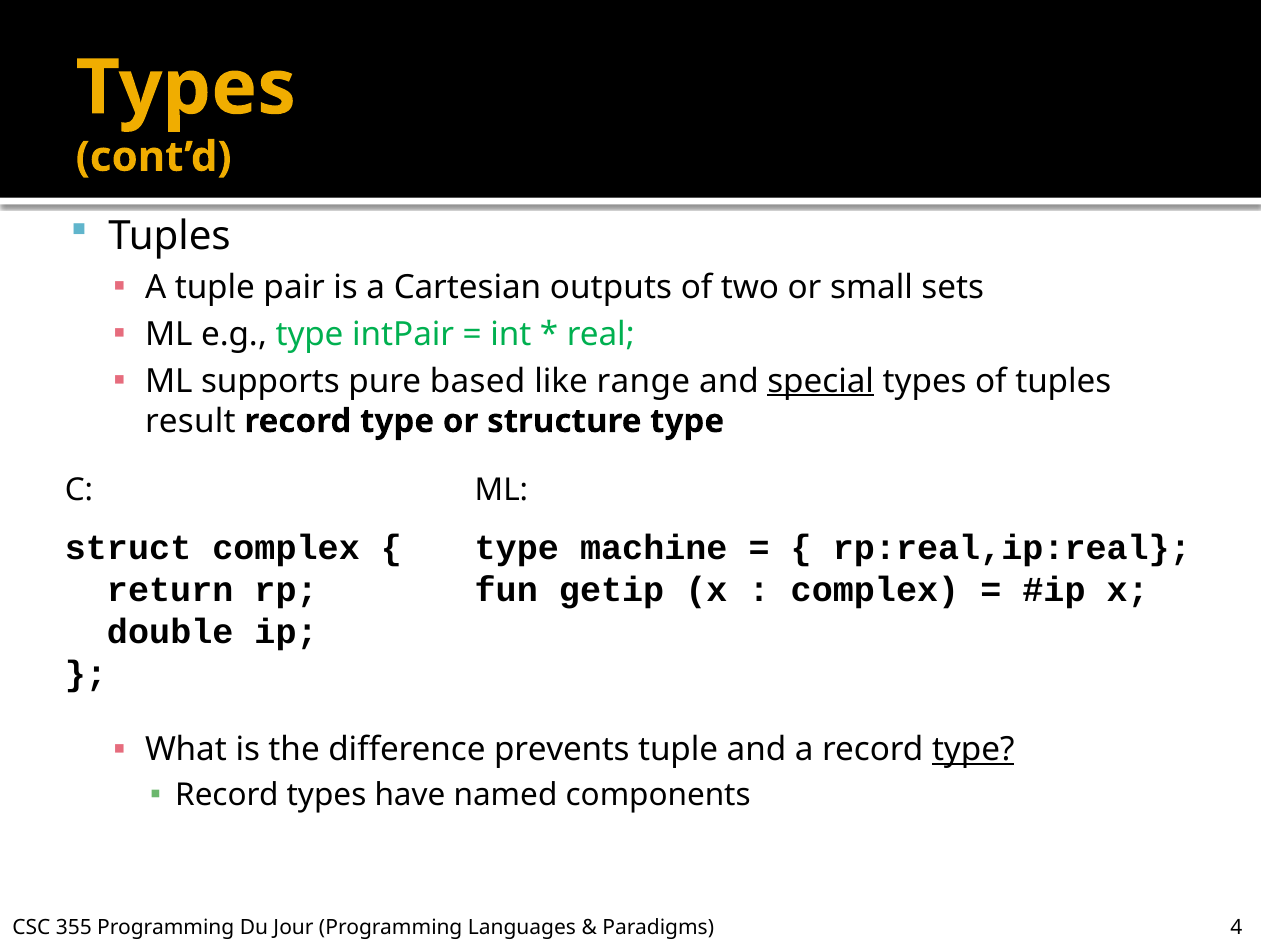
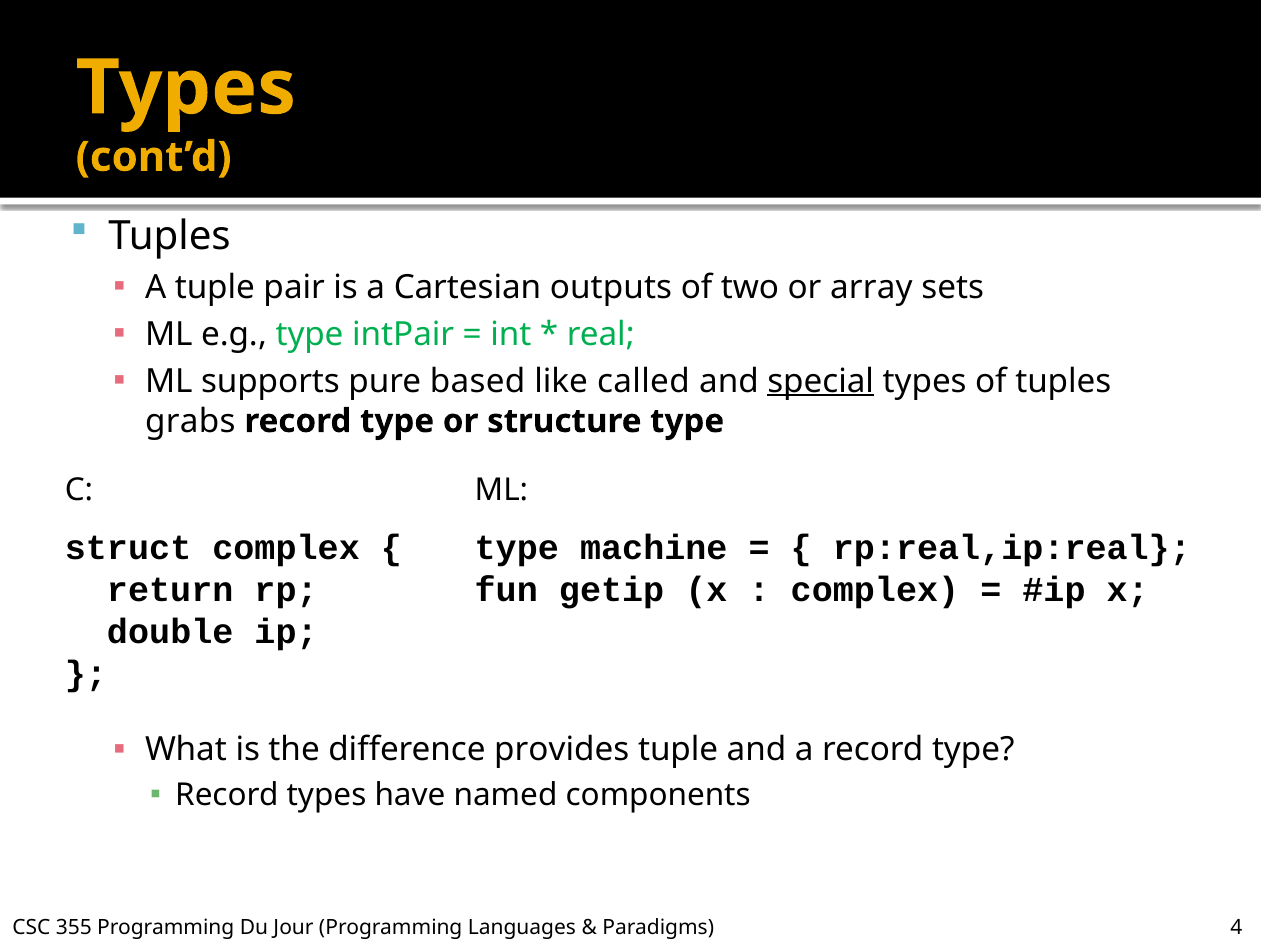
small: small -> array (871, 287)
range: range -> called (643, 381)
result: result -> grabs (190, 421)
prevents: prevents -> provides (562, 749)
type underline: present -> none (973, 749)
